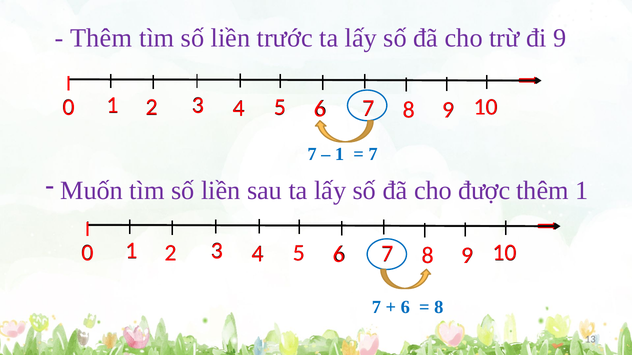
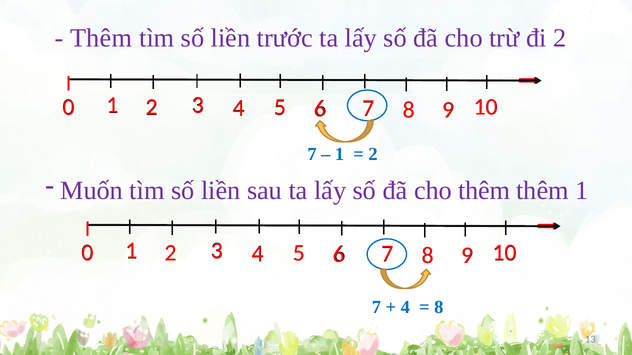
đi 9: 9 -> 2 (560, 38)
7: 7 -> 2 (373, 154)
cho được: được -> thêm (484, 191)
6: 6 -> 4 (405, 307)
